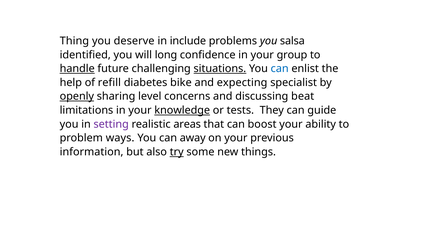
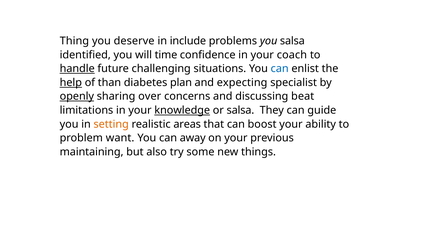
long: long -> time (166, 55)
group: group -> coach (292, 55)
situations underline: present -> none (220, 69)
help underline: none -> present (71, 83)
refill: refill -> than (109, 83)
bike: bike -> plan (181, 83)
level: level -> over (150, 97)
or tests: tests -> salsa (240, 111)
setting colour: purple -> orange (111, 124)
ways: ways -> want (120, 138)
information: information -> maintaining (92, 152)
try underline: present -> none (177, 152)
